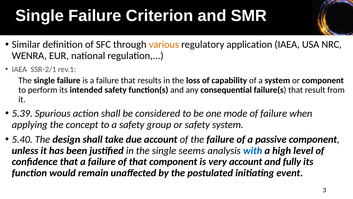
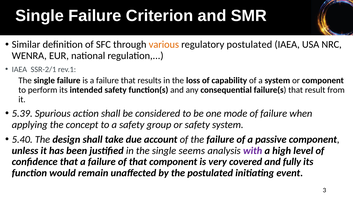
regulatory application: application -> postulated (249, 44)
with colour: blue -> purple (253, 150)
very account: account -> covered (246, 161)
